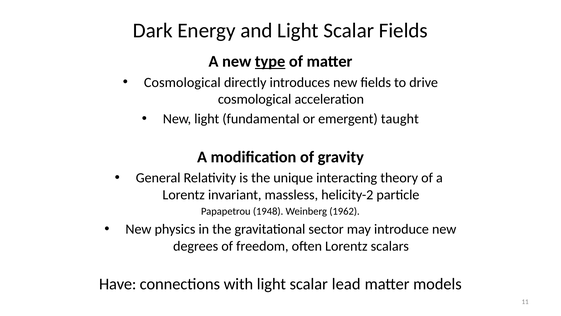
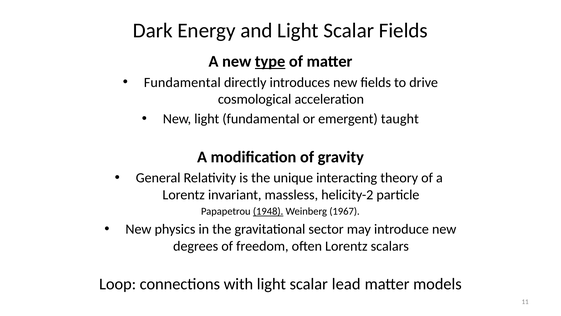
Cosmological: Cosmological -> Fundamental (182, 82)
1948 underline: none -> present (268, 211)
1962: 1962 -> 1967 (345, 211)
Have: Have -> Loop (118, 284)
